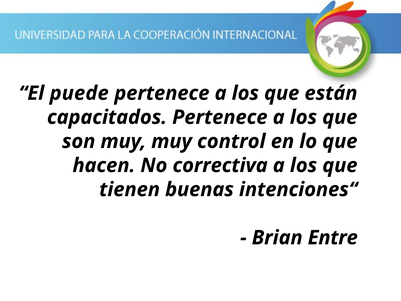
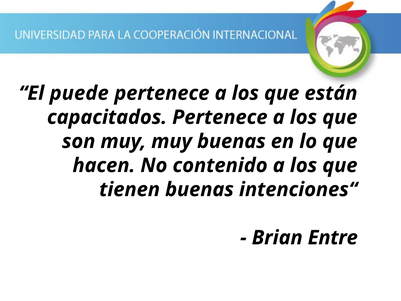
muy control: control -> buenas (231, 141)
correctiva: correctiva -> contenido (220, 165)
